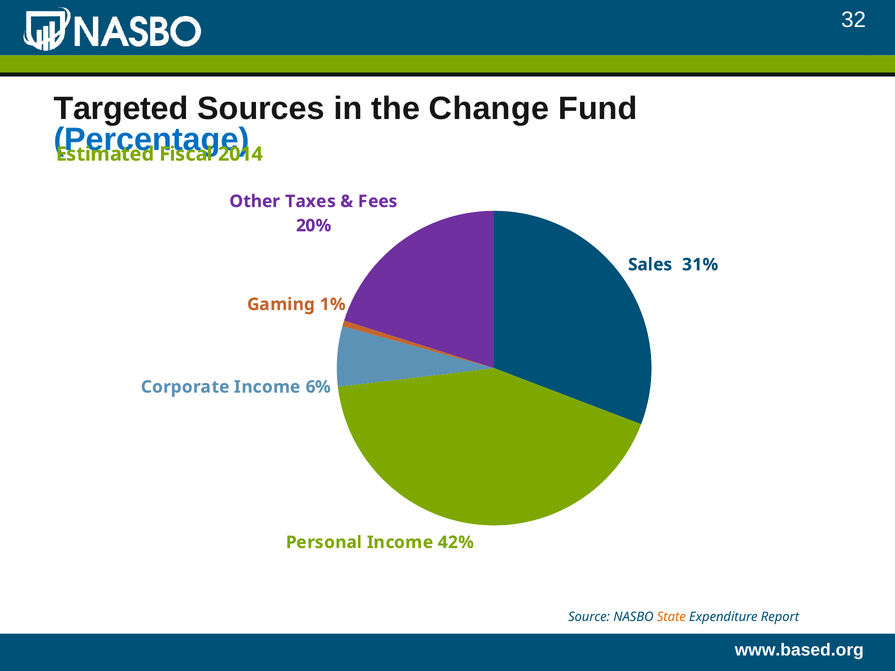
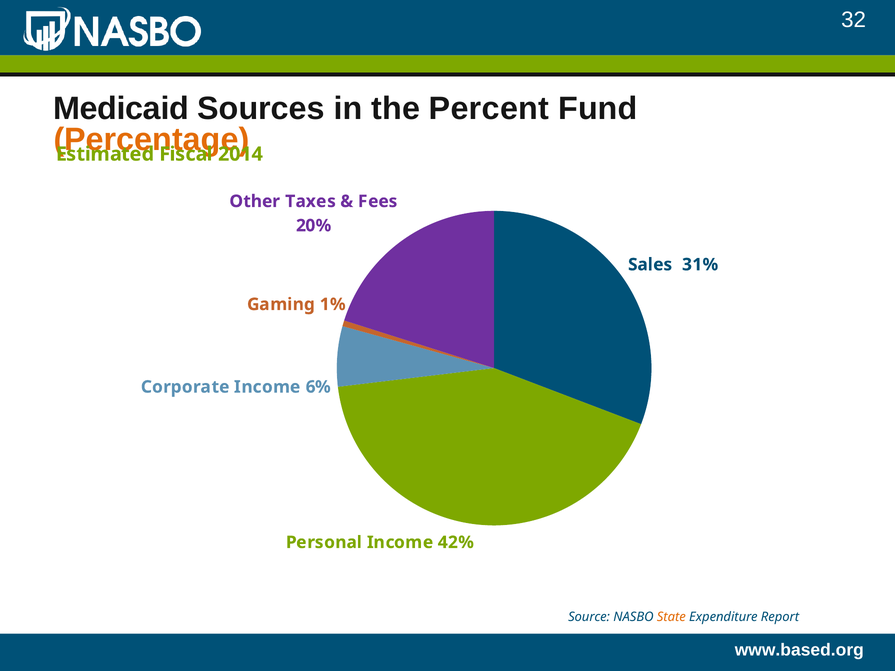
Targeted: Targeted -> Medicaid (121, 109)
Change: Change -> Percent (489, 109)
Percentage colour: blue -> orange (151, 140)
